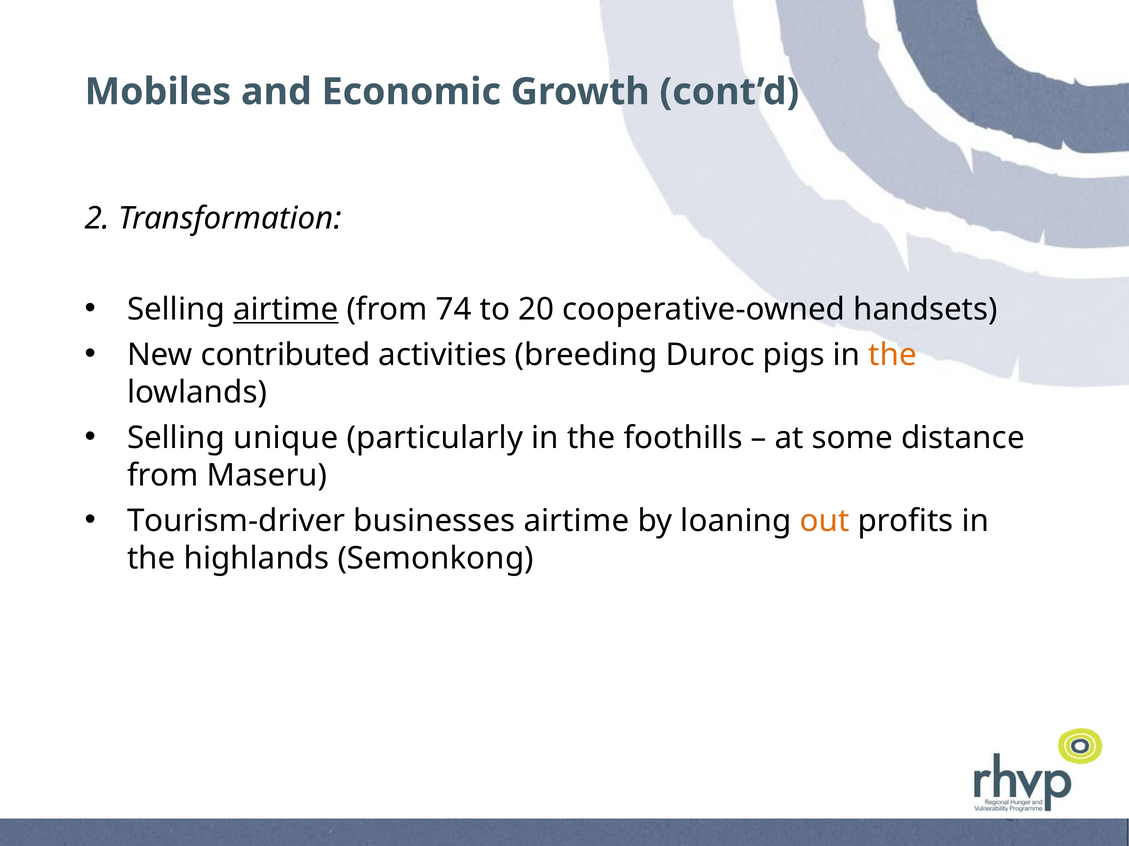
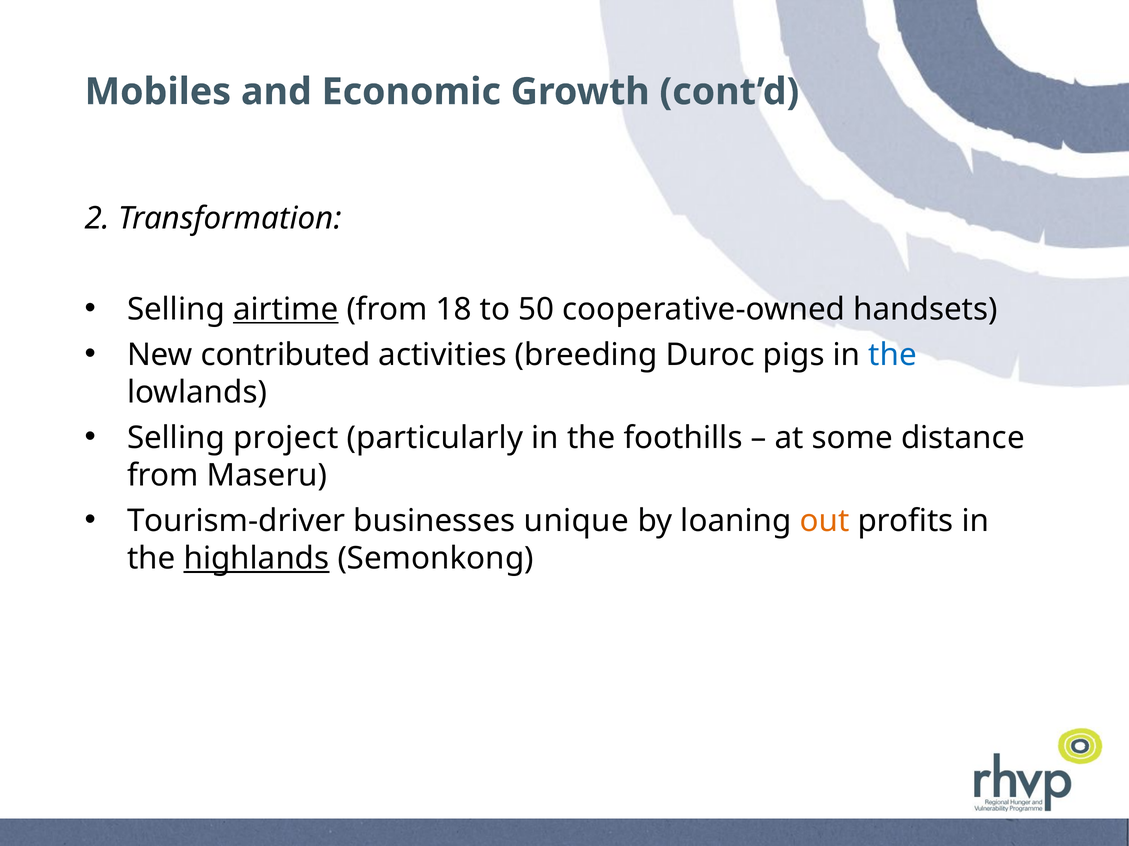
74: 74 -> 18 (454, 310)
20: 20 -> 50 (536, 310)
the colour: orange -> blue (893, 355)
unique: unique -> project (286, 438)
businesses airtime: airtime -> unique (576, 521)
highlands underline: none -> present (256, 559)
